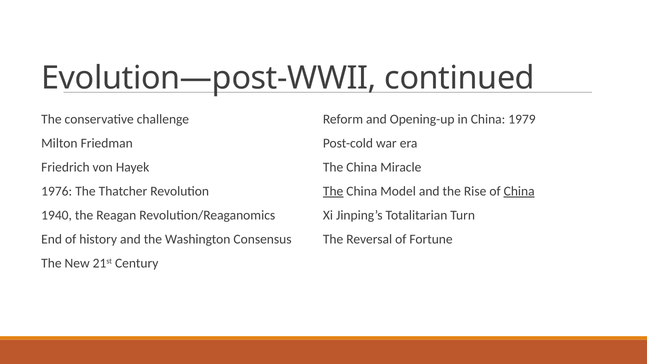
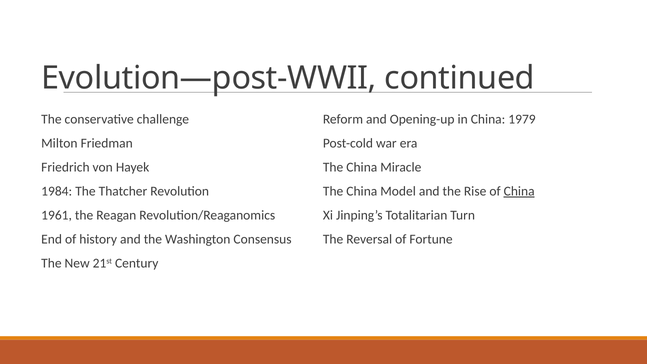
1976: 1976 -> 1984 (57, 191)
The underline: present -> none (333, 191)
1940: 1940 -> 1961 (57, 215)
